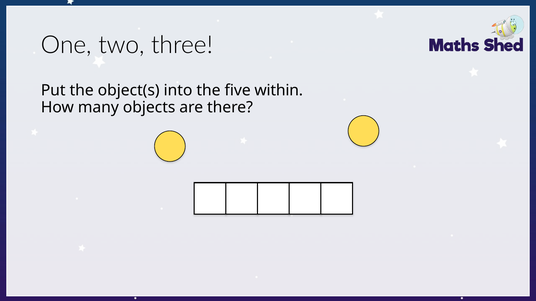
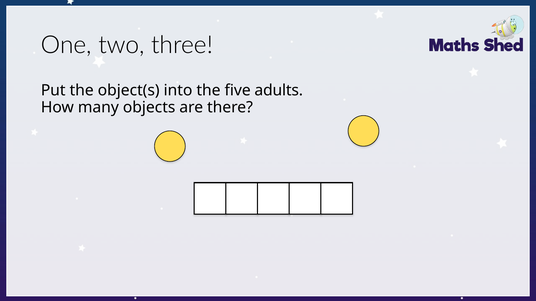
within: within -> adults (279, 91)
